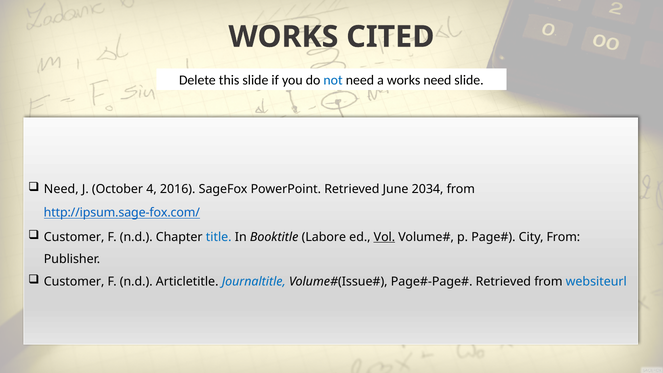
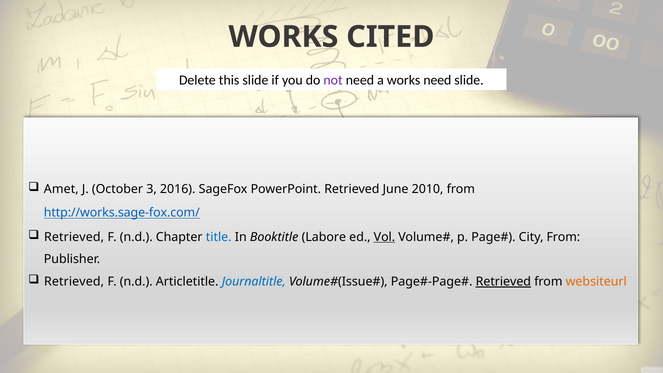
not colour: blue -> purple (333, 80)
Need: Need -> Amet (61, 189)
4: 4 -> 3 (152, 189)
2034: 2034 -> 2010 (428, 189)
http://ipsum.sage-fox.com/: http://ipsum.sage-fox.com/ -> http://works.sage-fox.com/ (122, 213)
Customer: Customer -> Retrieved (74, 237)
Customer: Customer -> Retrieved (74, 282)
Retrieved underline: none -> present (503, 282)
websiteurl colour: blue -> orange (596, 282)
